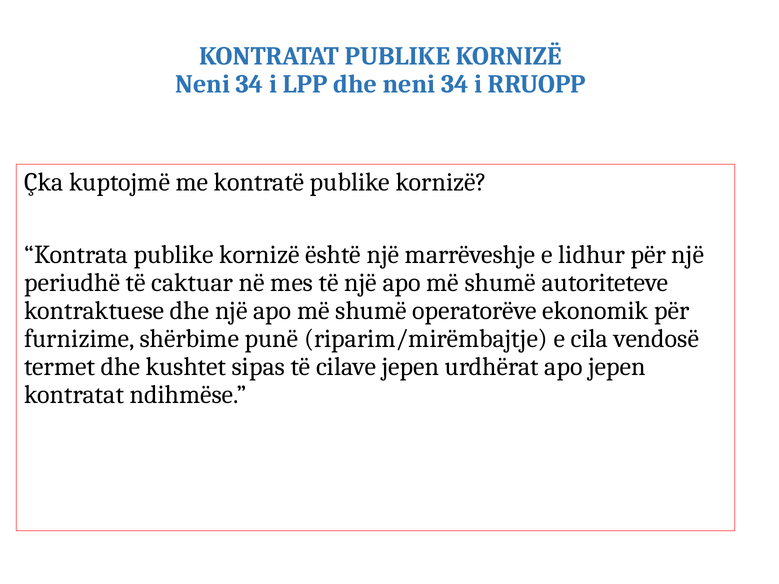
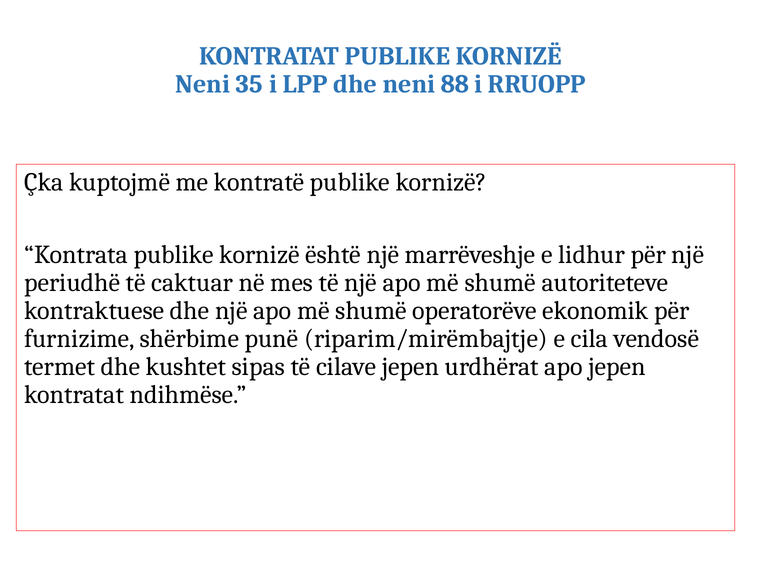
34: 34 -> 35 (249, 84)
dhe neni 34: 34 -> 88 (455, 84)
